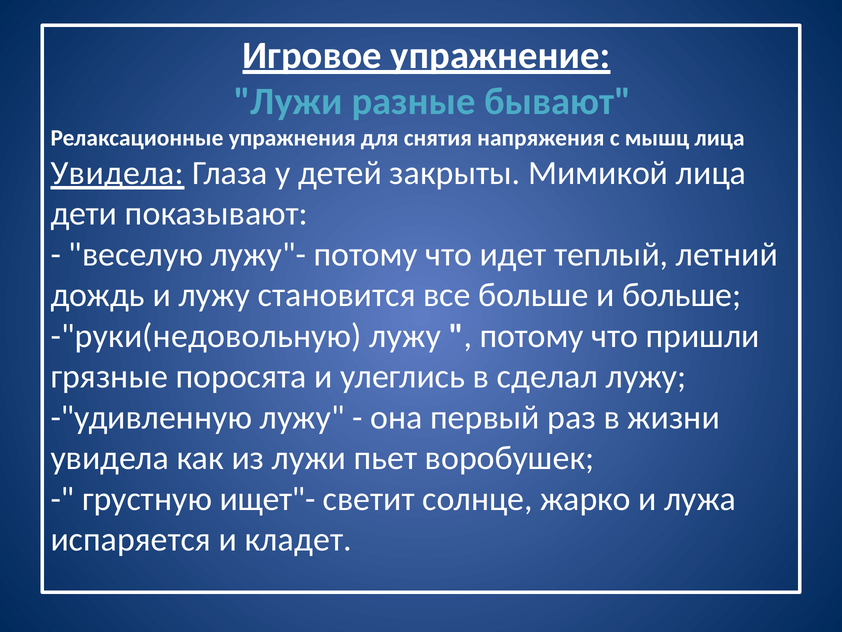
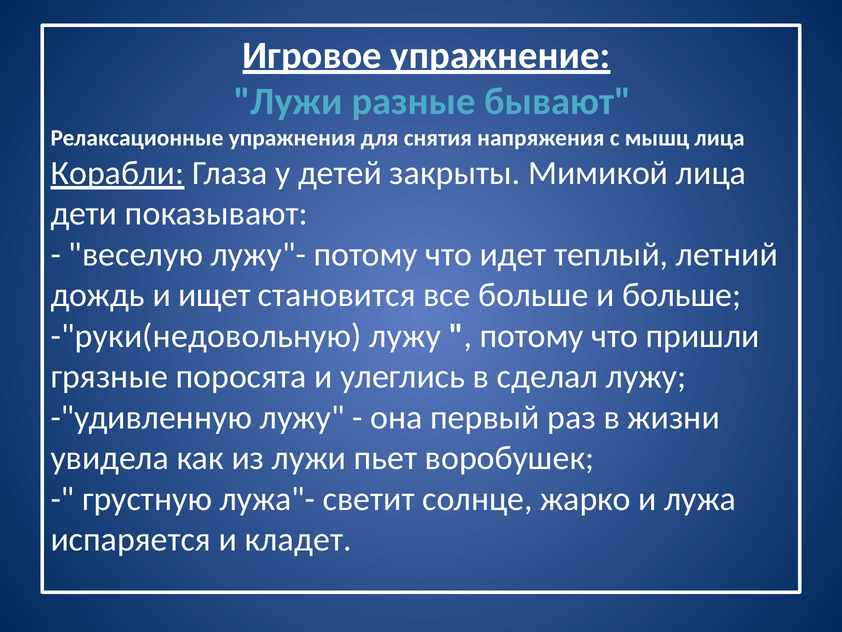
Увидела: Увидела -> Корабли (117, 173)
и лужу: лужу -> ищет (215, 295)
ищет"-: ищет"- -> лужа"- (267, 499)
